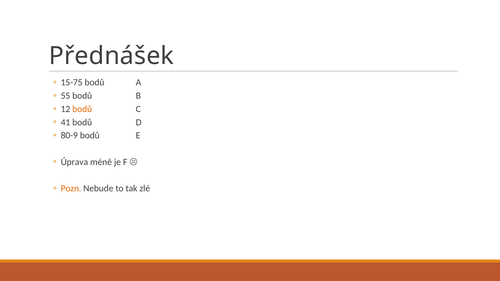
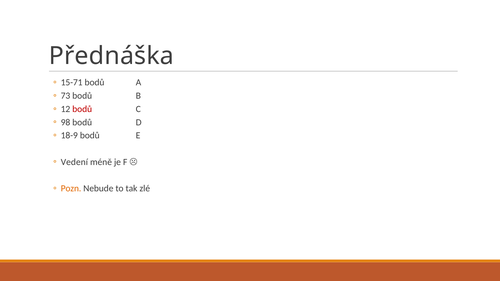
Přednášek: Přednášek -> Přednáška (111, 56)
15-75: 15-75 -> 15-71 (72, 83)
55: 55 -> 73 (65, 96)
bodů colour: orange -> red (82, 109)
41: 41 -> 98 (65, 122)
80-9: 80-9 -> 18-9 (69, 136)
Úprava: Úprava -> Vedení (74, 162)
